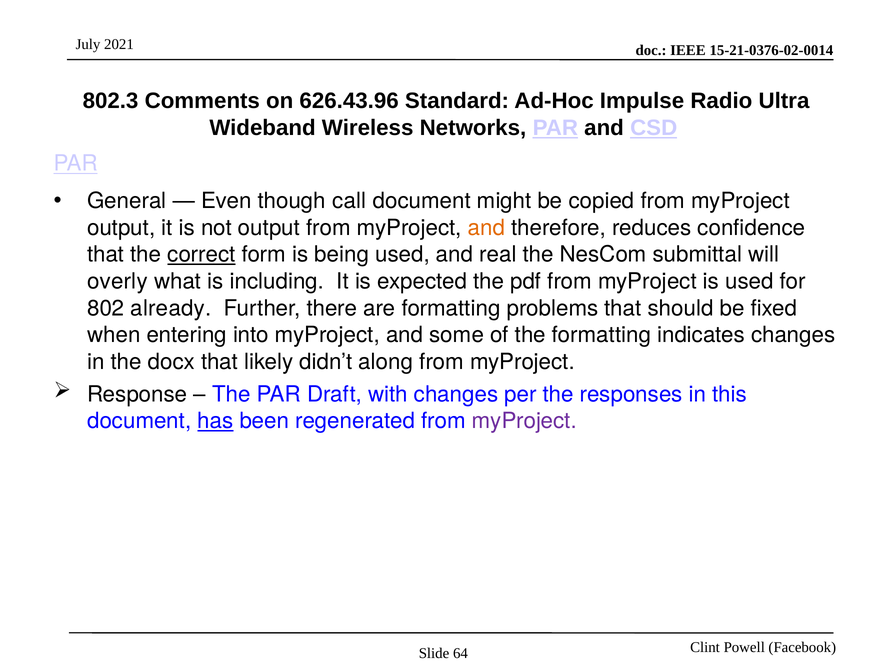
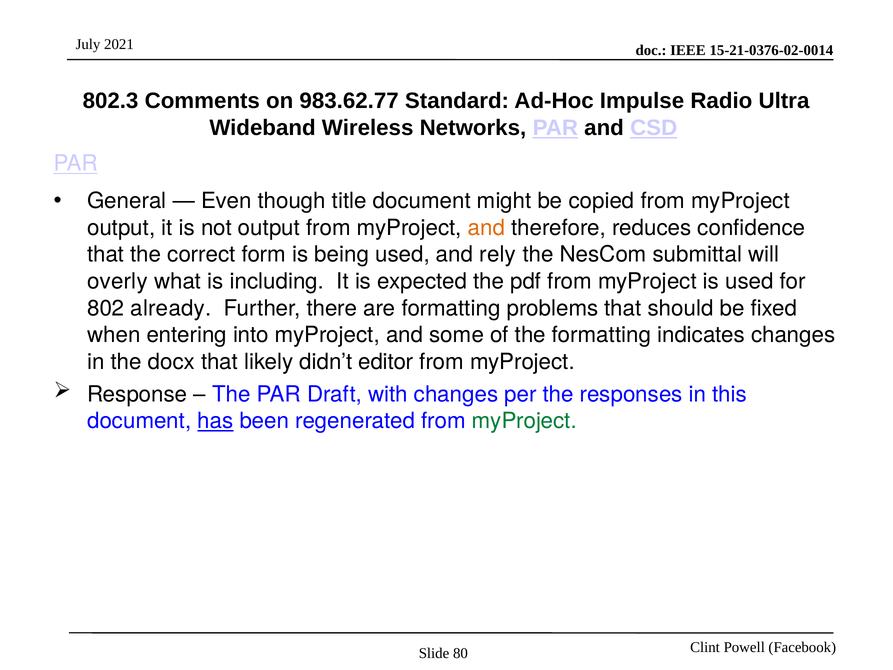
626.43.96: 626.43.96 -> 983.62.77 (349, 101)
call: call -> title (349, 201)
correct underline: present -> none (201, 255)
real: real -> rely (498, 255)
along: along -> editor (386, 362)
myProject colour: purple -> green (524, 421)
64: 64 -> 80 (460, 653)
